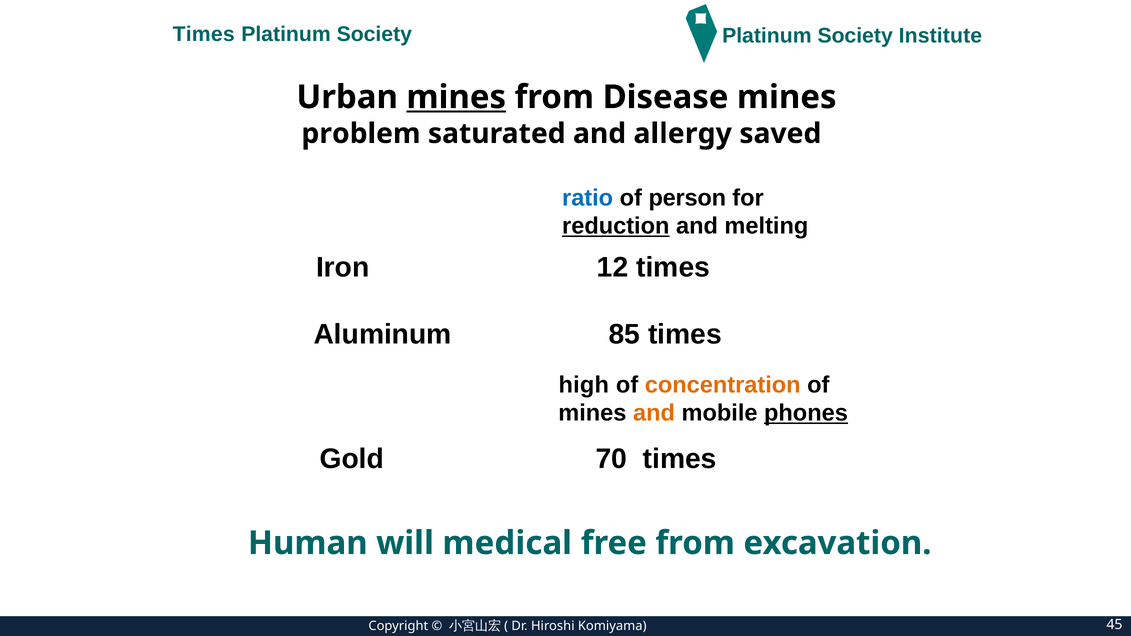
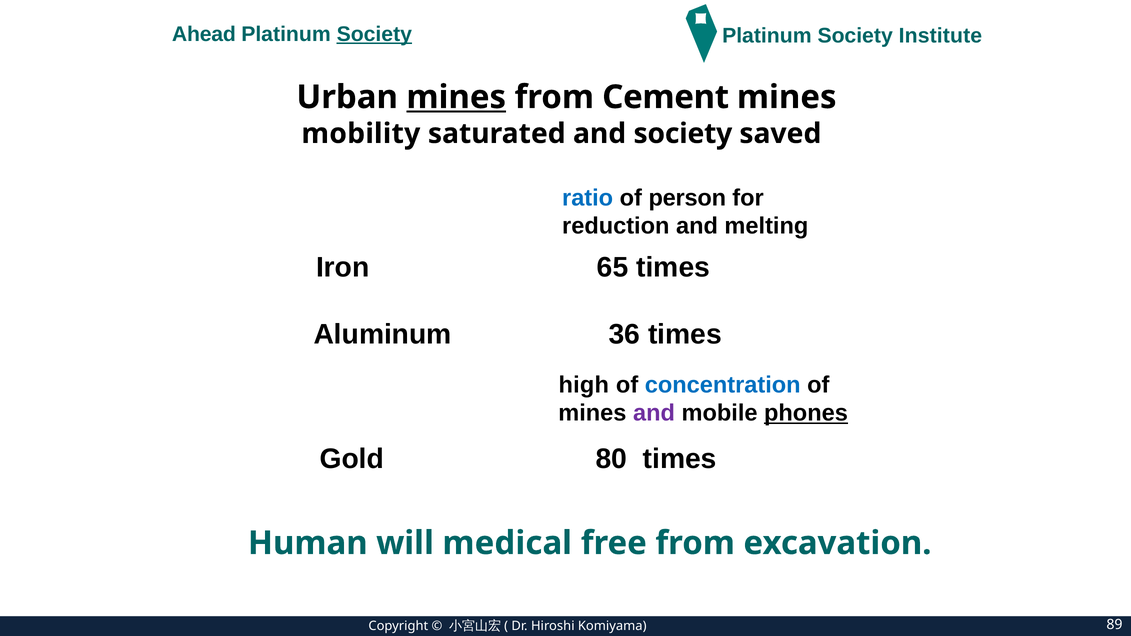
Times: Times -> Ahead (204, 34)
Society underline: none -> present (374, 34)
Disease: Disease -> Cement (666, 97)
problem: problem -> mobility (361, 134)
and allergy: allergy -> society (683, 134)
reduction underline: present -> none (616, 226)
12: 12 -> 65 (613, 268)
85: 85 -> 36 (624, 334)
concentration colour: orange -> blue (723, 385)
and colour: orange -> purple (654, 413)
70: 70 -> 80 (611, 459)
45: 45 -> 89 (1114, 625)
